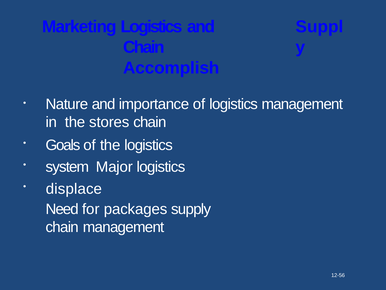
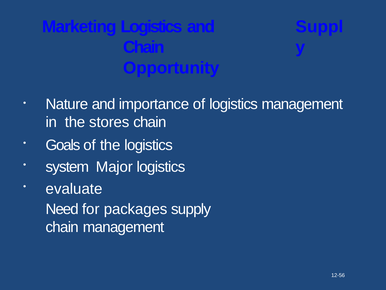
Accomplish: Accomplish -> Opportunity (171, 68)
displace: displace -> evaluate (74, 188)
